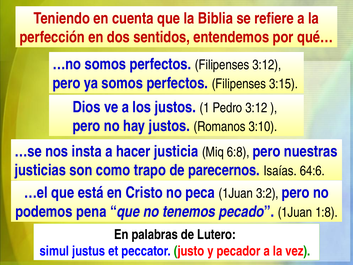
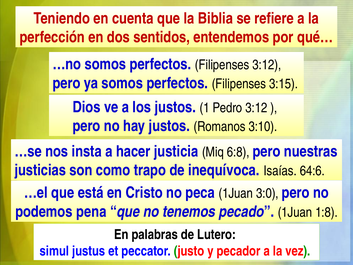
parecernos: parecernos -> inequívoca (224, 170)
3:2: 3:2 -> 3:0 (267, 193)
